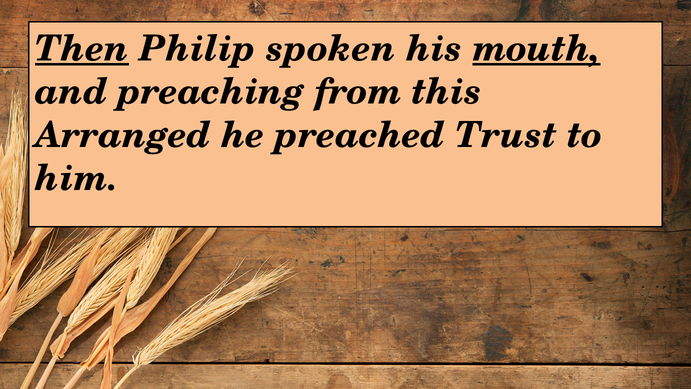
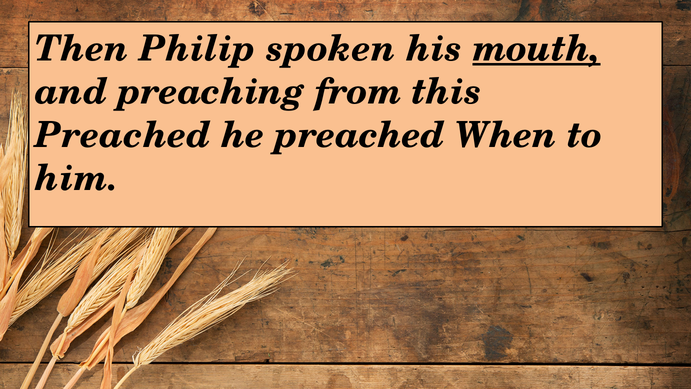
Then underline: present -> none (82, 49)
Arranged: Arranged -> Preached (123, 135)
Trust: Trust -> When (506, 135)
